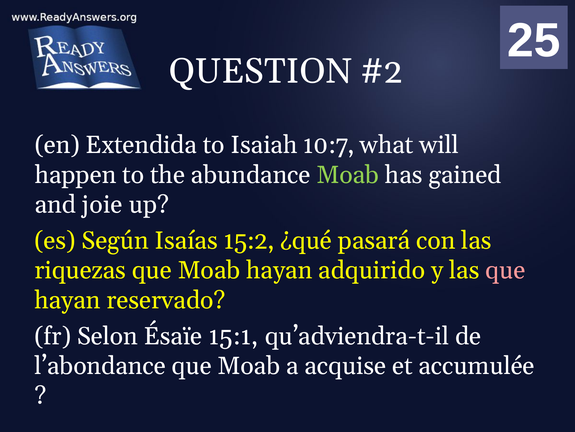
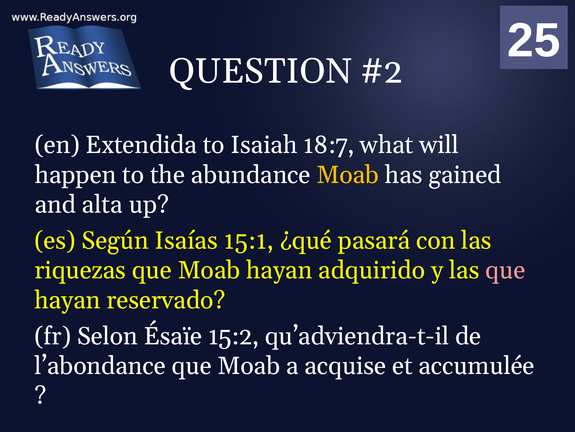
10:7: 10:7 -> 18:7 (329, 145)
Moab colour: light green -> yellow (348, 175)
joie: joie -> alta (102, 204)
15:2: 15:2 -> 15:1 (249, 240)
15:1: 15:1 -> 15:2 (234, 336)
